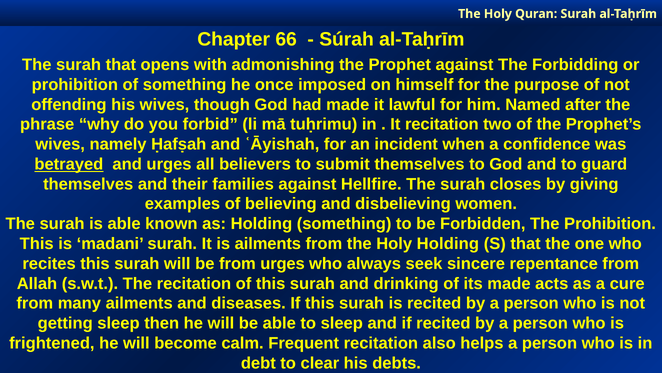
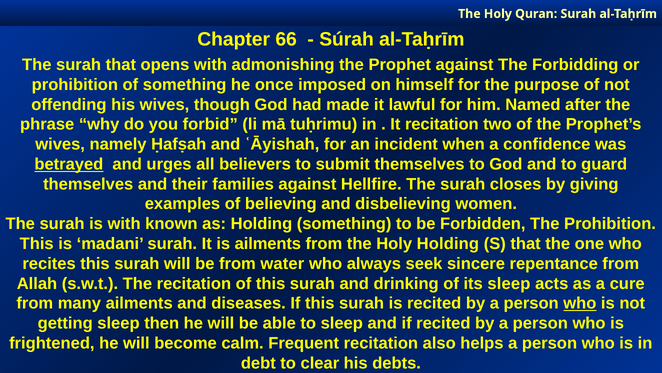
is able: able -> with (124, 224)
from urges: urges -> water (282, 263)
its made: made -> sleep (509, 283)
who underline: none -> present (580, 303)
